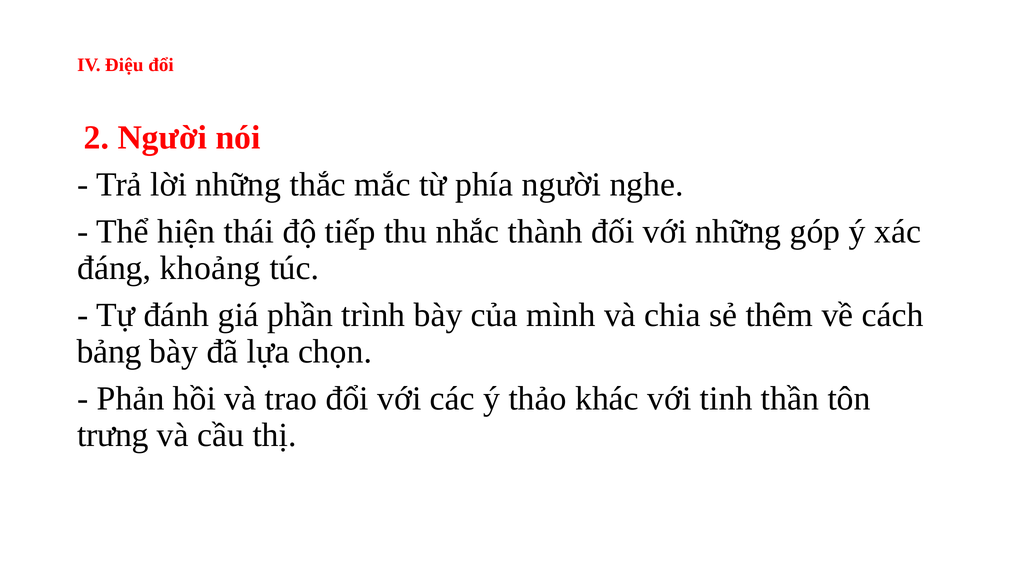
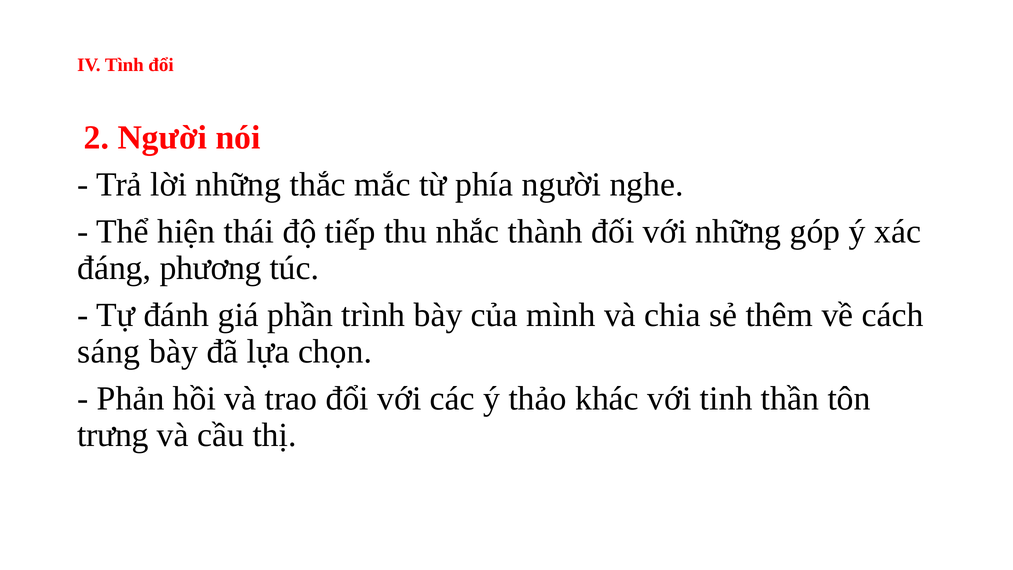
Điệu: Điệu -> Tình (124, 65)
khoảng: khoảng -> phương (211, 268)
bảng: bảng -> sáng (109, 352)
